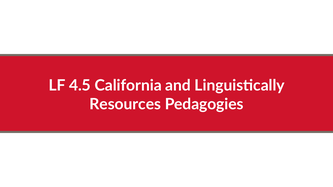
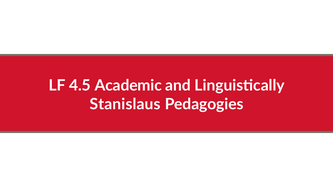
California: California -> Academic (128, 86)
Resources: Resources -> Stanislaus (125, 104)
